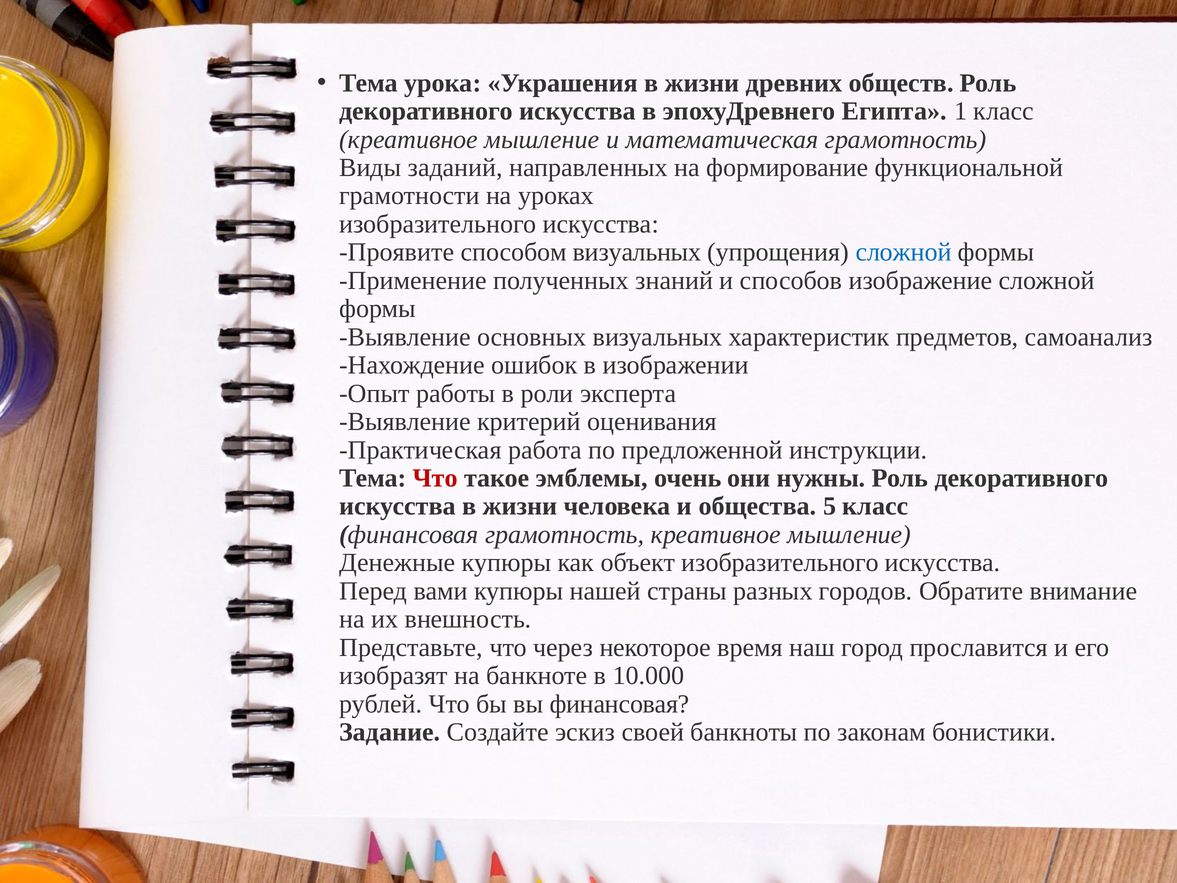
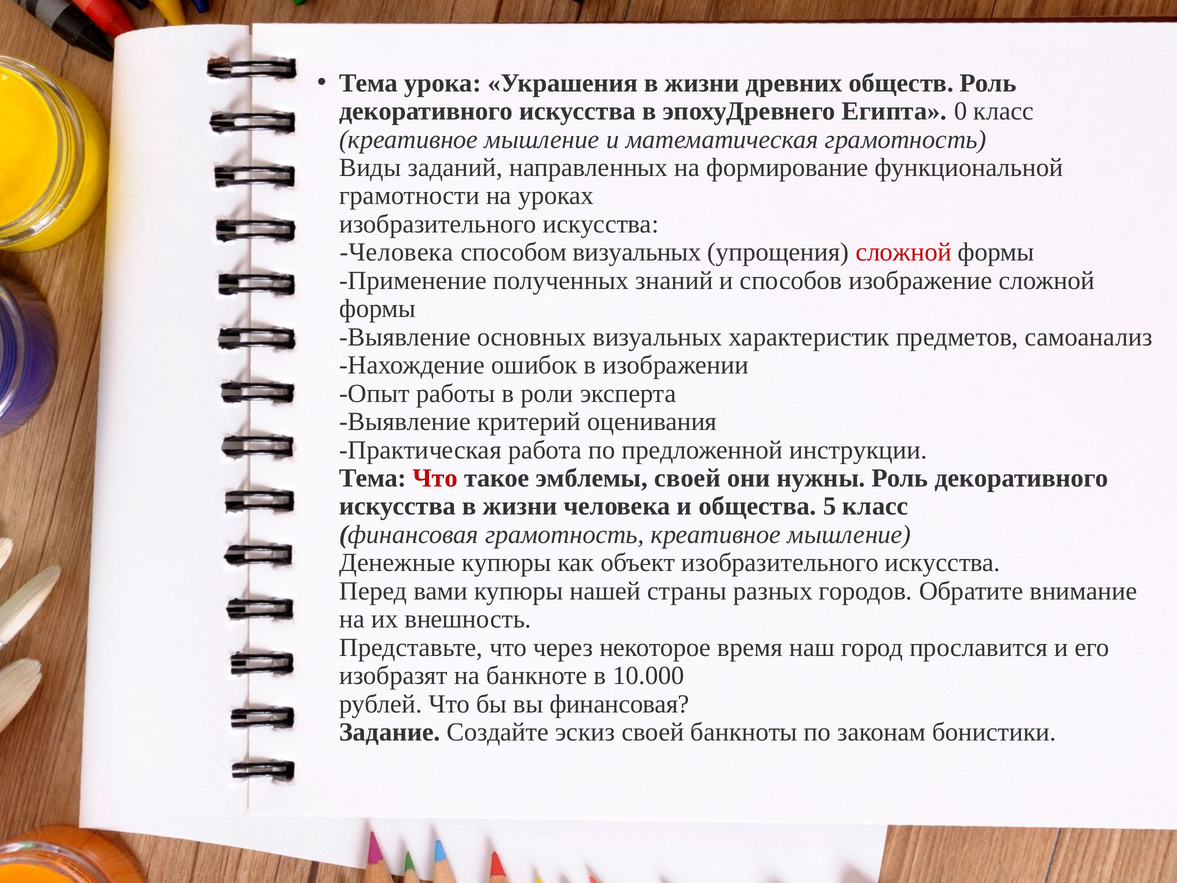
1: 1 -> 0 (961, 111)
Проявите: Проявите -> Человека (397, 252)
сложной colour: blue -> red (904, 252)
эмблемы очень: очень -> своей (688, 478)
